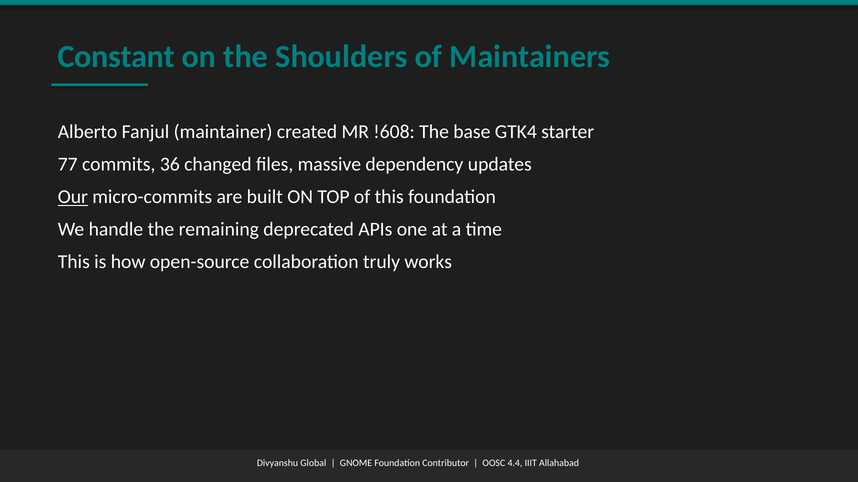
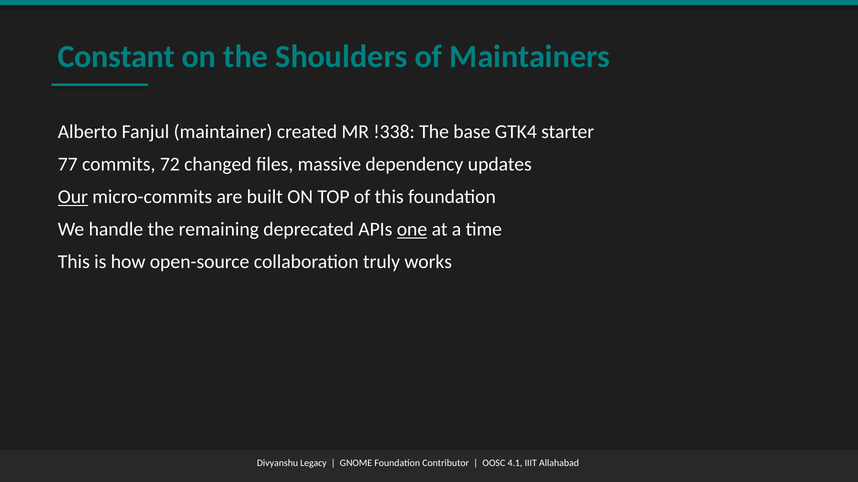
!608: !608 -> !338 (394, 132)
36: 36 -> 72 (170, 165)
one underline: none -> present (412, 230)
Global: Global -> Legacy (313, 463)
4.4: 4.4 -> 4.1 (515, 463)
